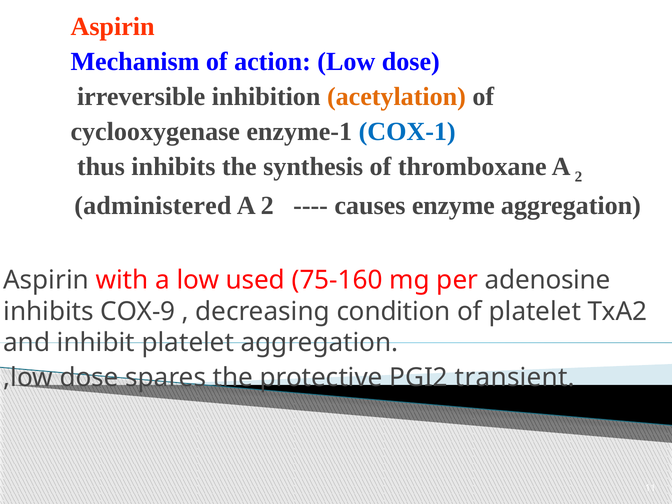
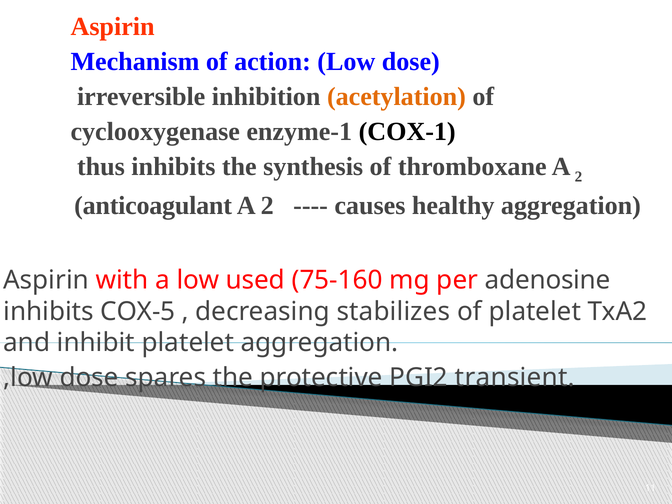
COX-1 colour: blue -> black (407, 131)
administered: administered -> anticoagulant (153, 206)
enzyme: enzyme -> healthy (453, 206)
COX-9: COX-9 -> COX-5 (138, 311)
condition: condition -> stabilizes (393, 311)
